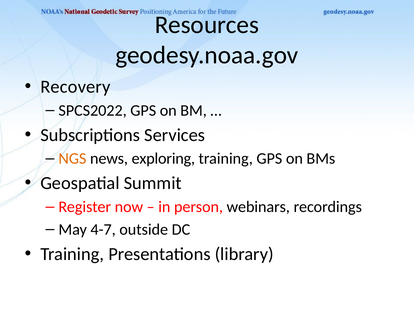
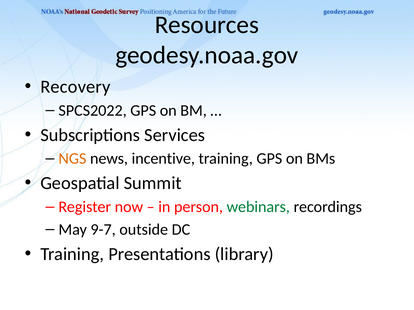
exploring: exploring -> incentive (163, 159)
webinars colour: black -> green (258, 207)
4-7: 4-7 -> 9-7 (103, 230)
